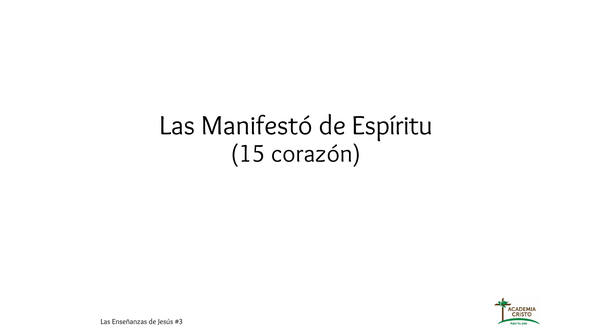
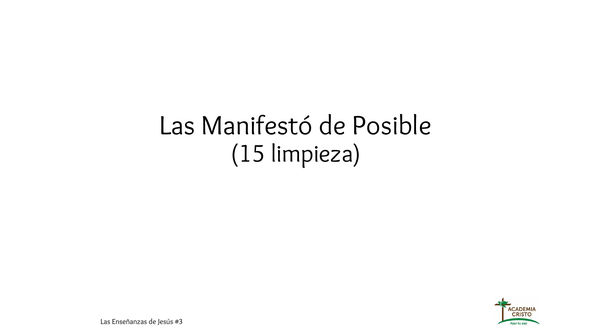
Espíritu: Espíritu -> Posible (392, 125)
corazón: corazón -> limpieza (316, 154)
